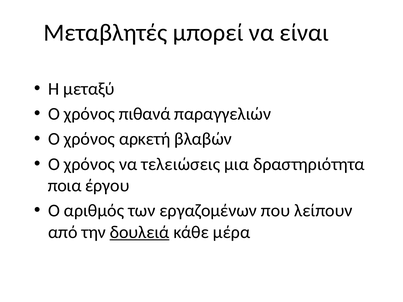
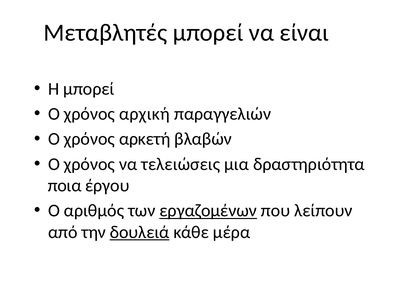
Η μεταξύ: μεταξύ -> μπορεί (89, 89)
πιθανά: πιθανά -> αρχική (145, 114)
εργαζομένων underline: none -> present (208, 211)
